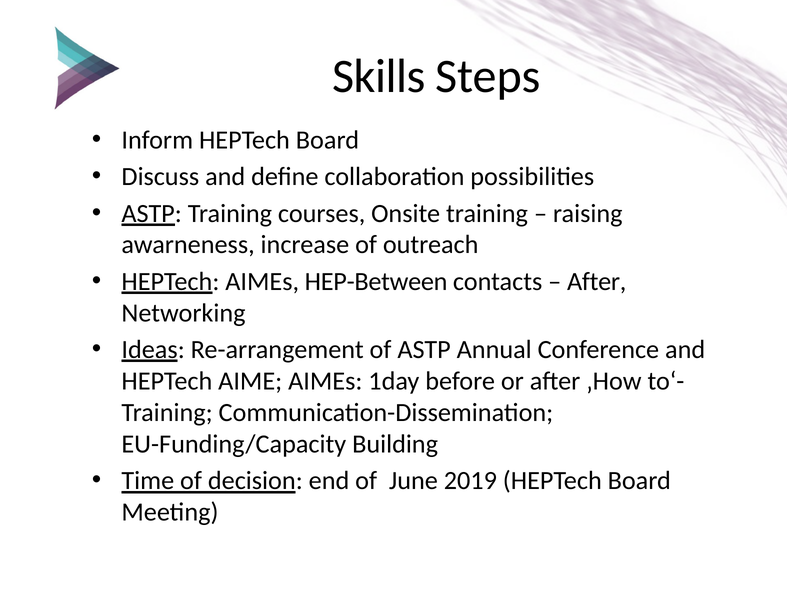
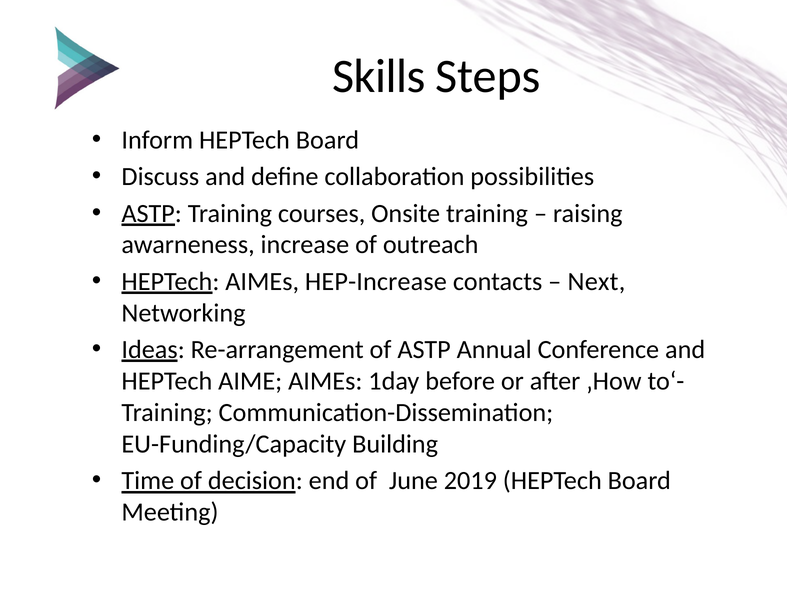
HEP-Between: HEP-Between -> HEP-Increase (376, 282)
After: After -> Next (596, 282)
